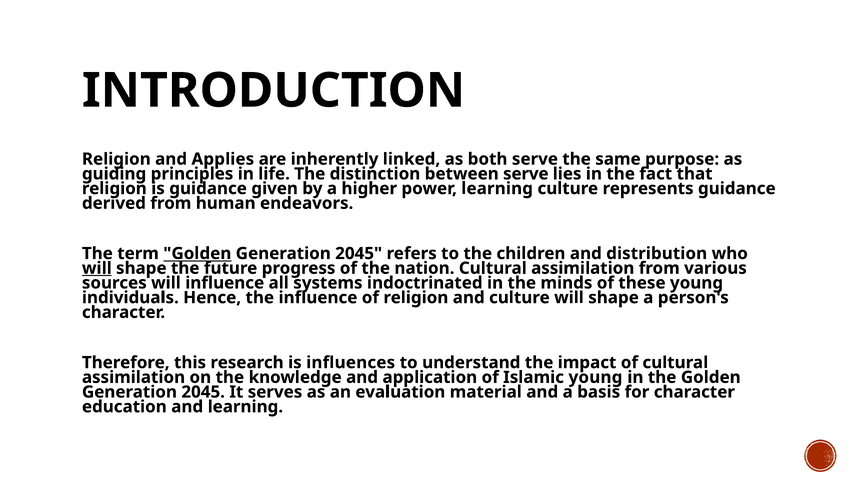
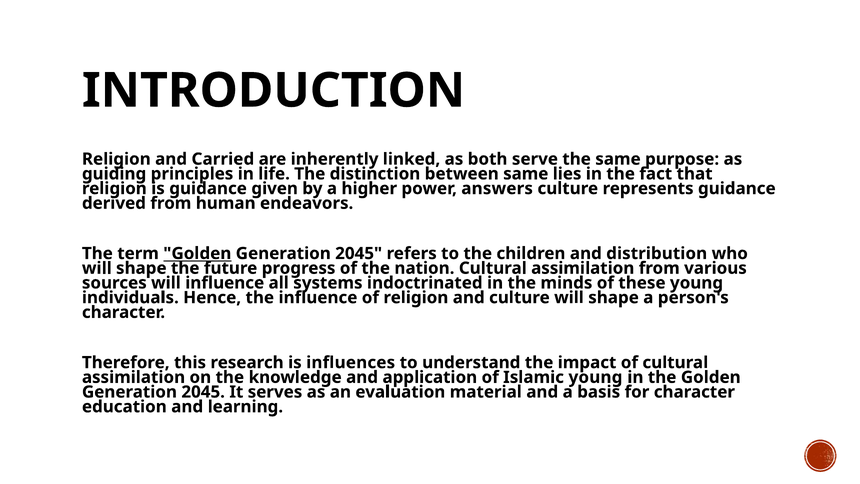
Applies: Applies -> Carried (223, 159)
between serve: serve -> same (526, 174)
power learning: learning -> answers (497, 188)
will underline: present -> none (97, 268)
